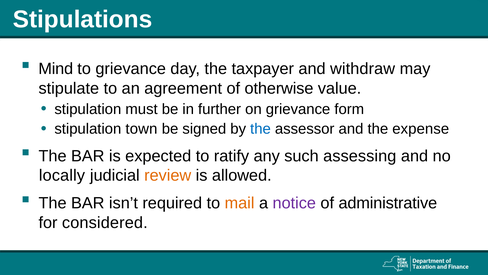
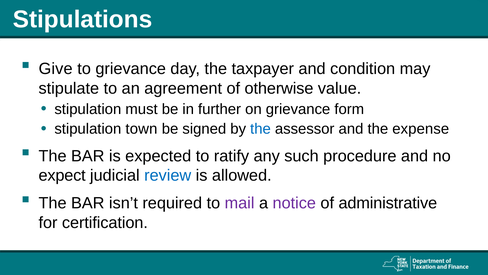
Mind: Mind -> Give (56, 69)
withdraw: withdraw -> condition (363, 69)
assessing: assessing -> procedure (360, 156)
locally: locally -> expect (62, 175)
review colour: orange -> blue (168, 175)
mail colour: orange -> purple (240, 203)
considered: considered -> certification (105, 222)
